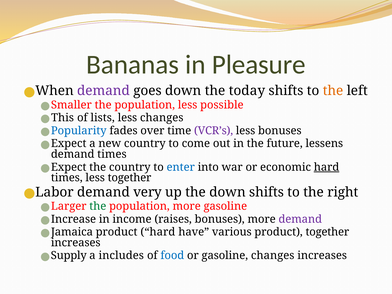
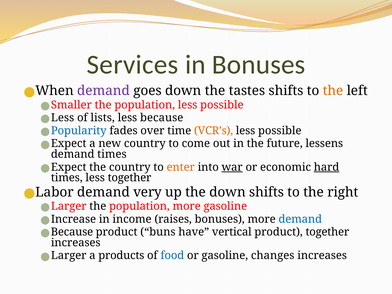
Bananas: Bananas -> Services (132, 65)
in Pleasure: Pleasure -> Bonuses (259, 65)
today: today -> tastes (247, 91)
This: This -> Less (63, 118)
less changes: changes -> because (162, 118)
VCR’s colour: purple -> orange (214, 131)
bonuses: bonuses -> possible (280, 131)
enter colour: blue -> orange (181, 167)
war underline: none -> present (232, 167)
the colour: green -> black (98, 206)
demand colour: purple -> blue (300, 219)
Jamaica: Jamaica -> Because (72, 232)
product hard: hard -> buns (158, 232)
various: various -> vertical (232, 232)
Supply: Supply -> Larger (69, 256)
includes: includes -> products (121, 256)
